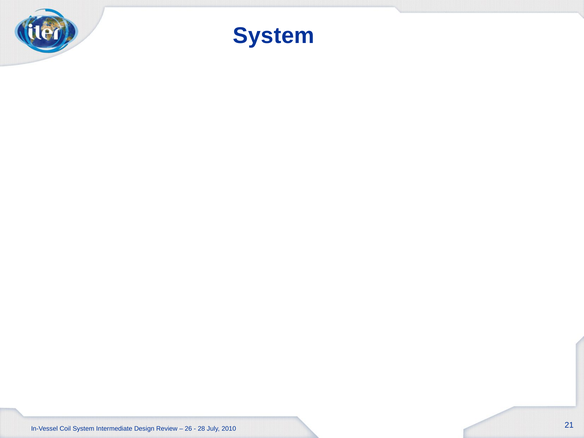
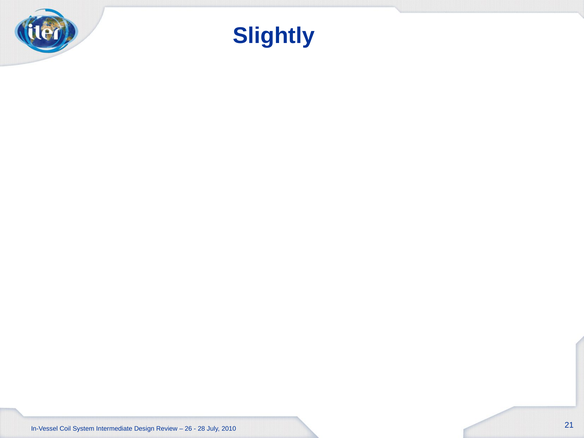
System: System -> Slightly (274, 36)
